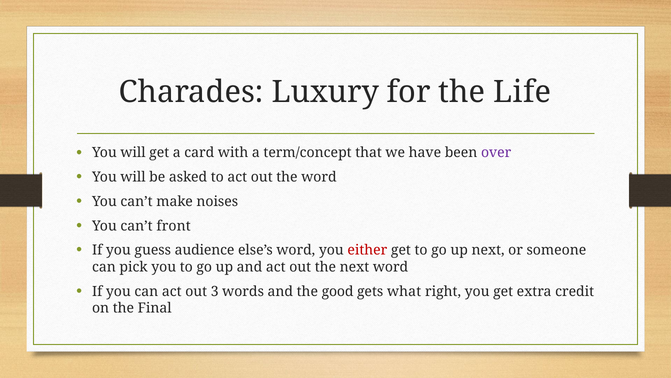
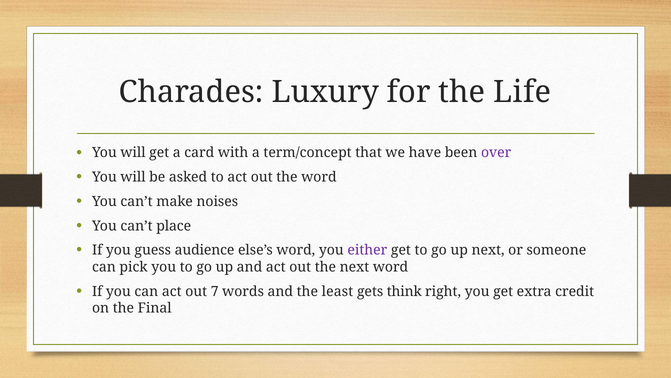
front: front -> place (174, 226)
either colour: red -> purple (367, 250)
3: 3 -> 7 (215, 291)
good: good -> least (337, 291)
what: what -> think (404, 291)
